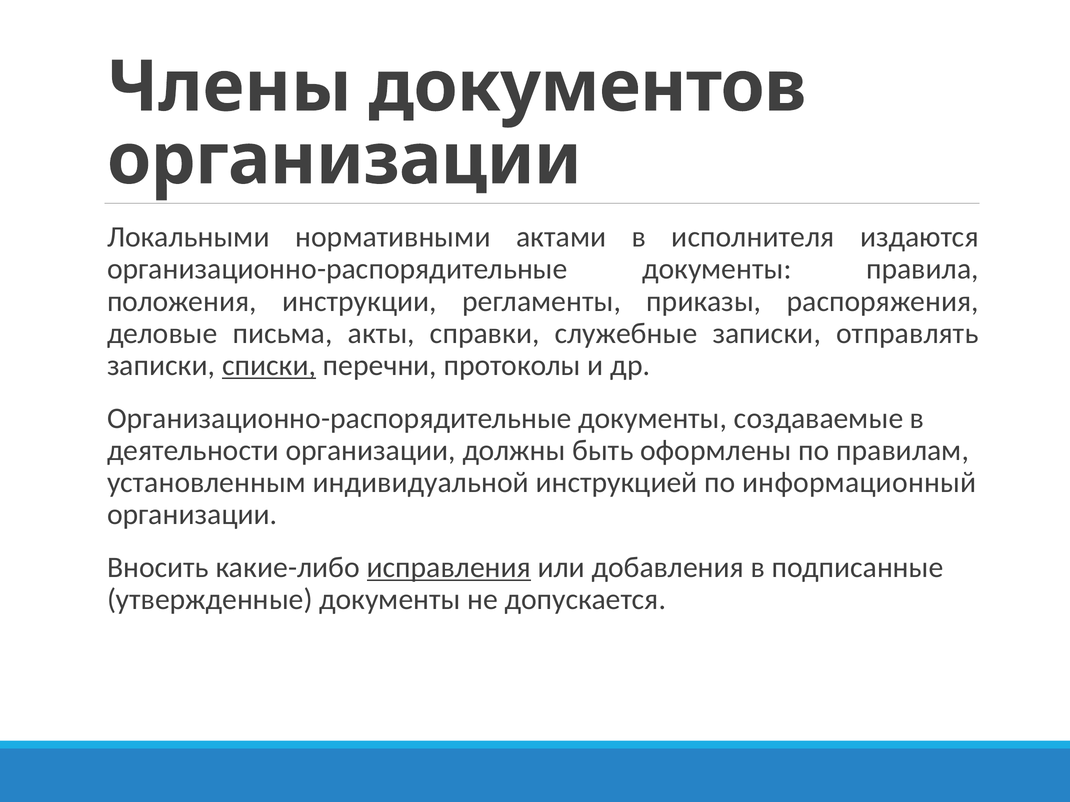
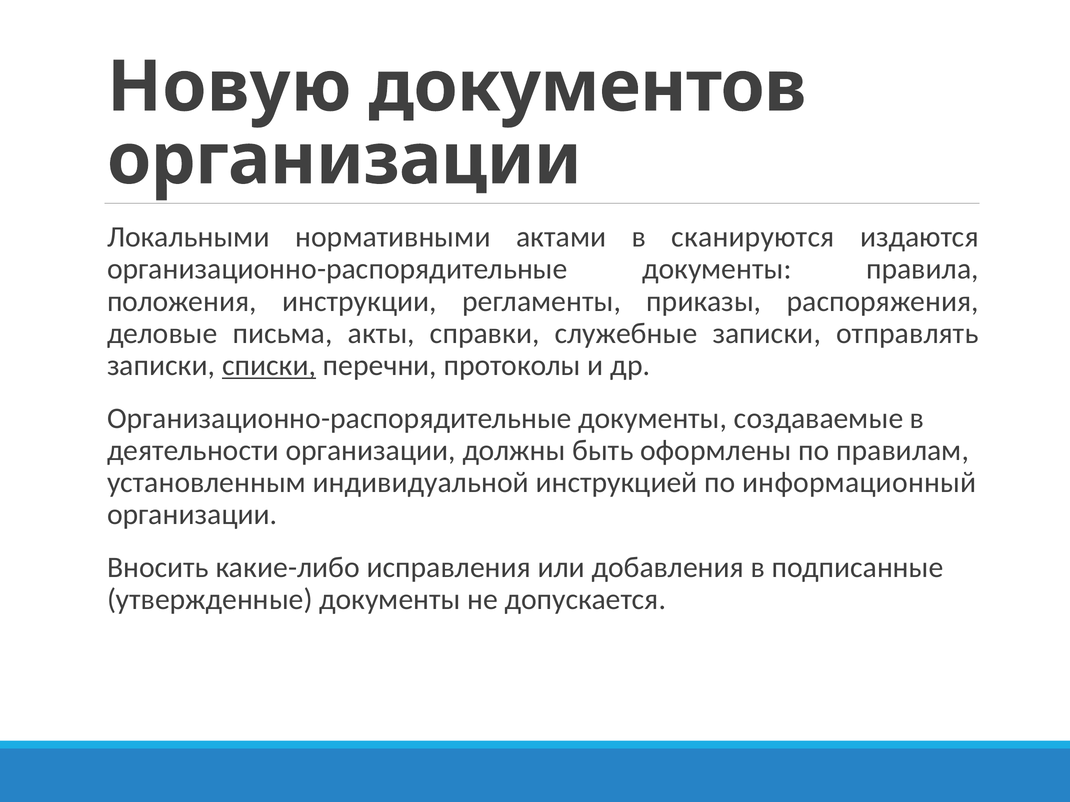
Члены: Члены -> Новую (229, 87)
исполнителя: исполнителя -> сканируются (753, 237)
исправления underline: present -> none (449, 568)
